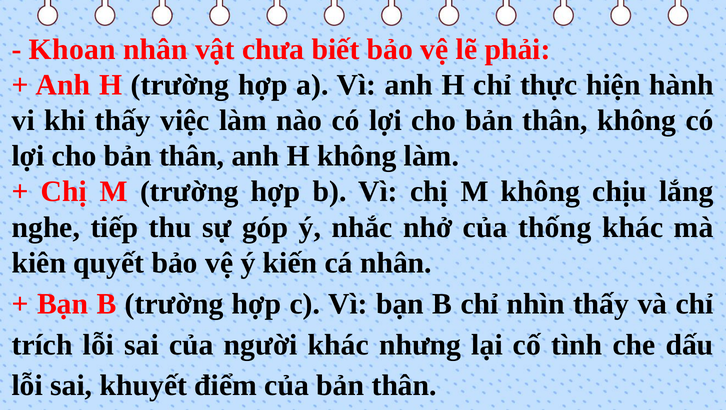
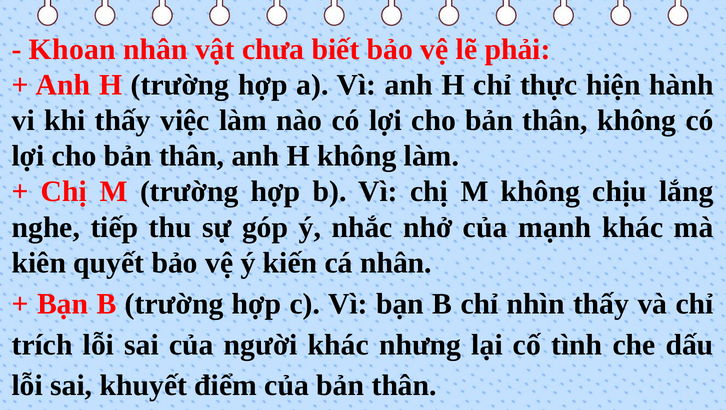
thống: thống -> mạnh (555, 227)
